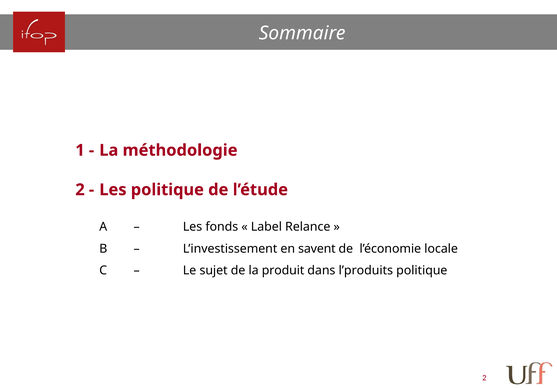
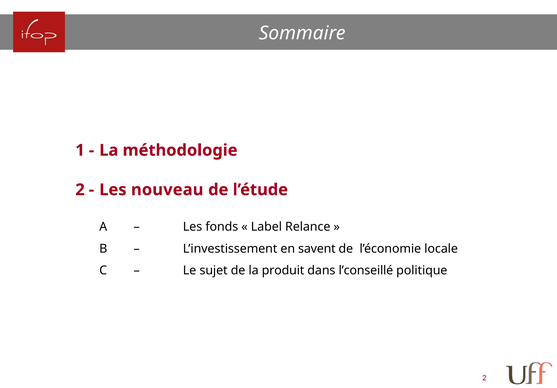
Les politique: politique -> nouveau (167, 190)
l’produits: l’produits -> l’conseillé (366, 271)
